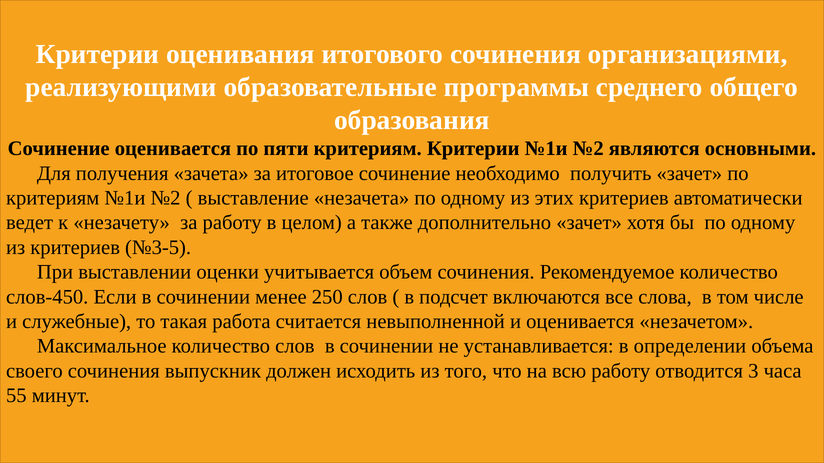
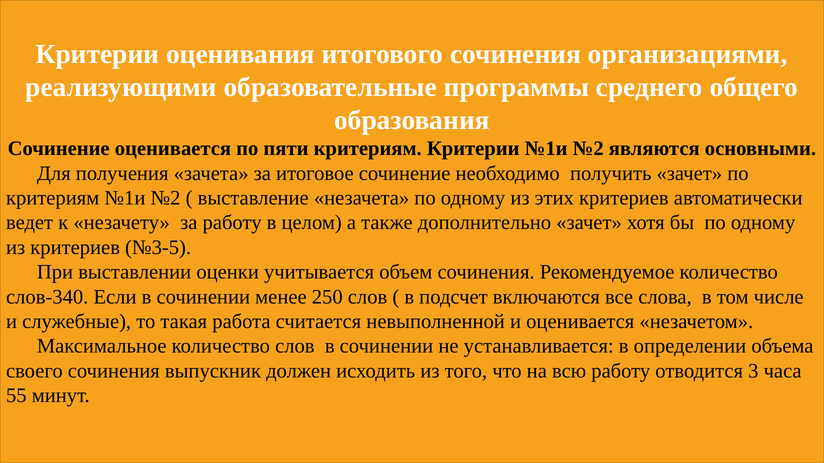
слов-450: слов-450 -> слов-340 (47, 297)
